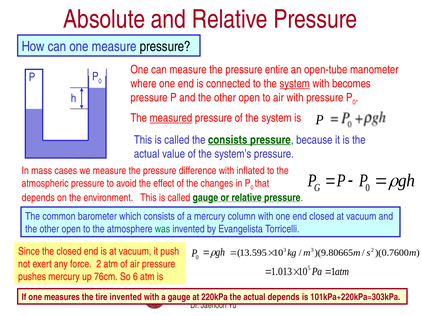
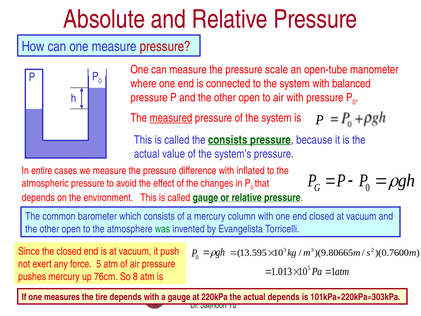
pressure colour: black -> red (165, 47)
entire: entire -> scale (277, 70)
system underline: present -> none (295, 84)
becomes: becomes -> balanced (351, 84)
mass: mass -> entire (42, 170)
force 2: 2 -> 5 (99, 264)
6: 6 -> 8 (135, 276)
invented: invented -> depends (126, 297)
